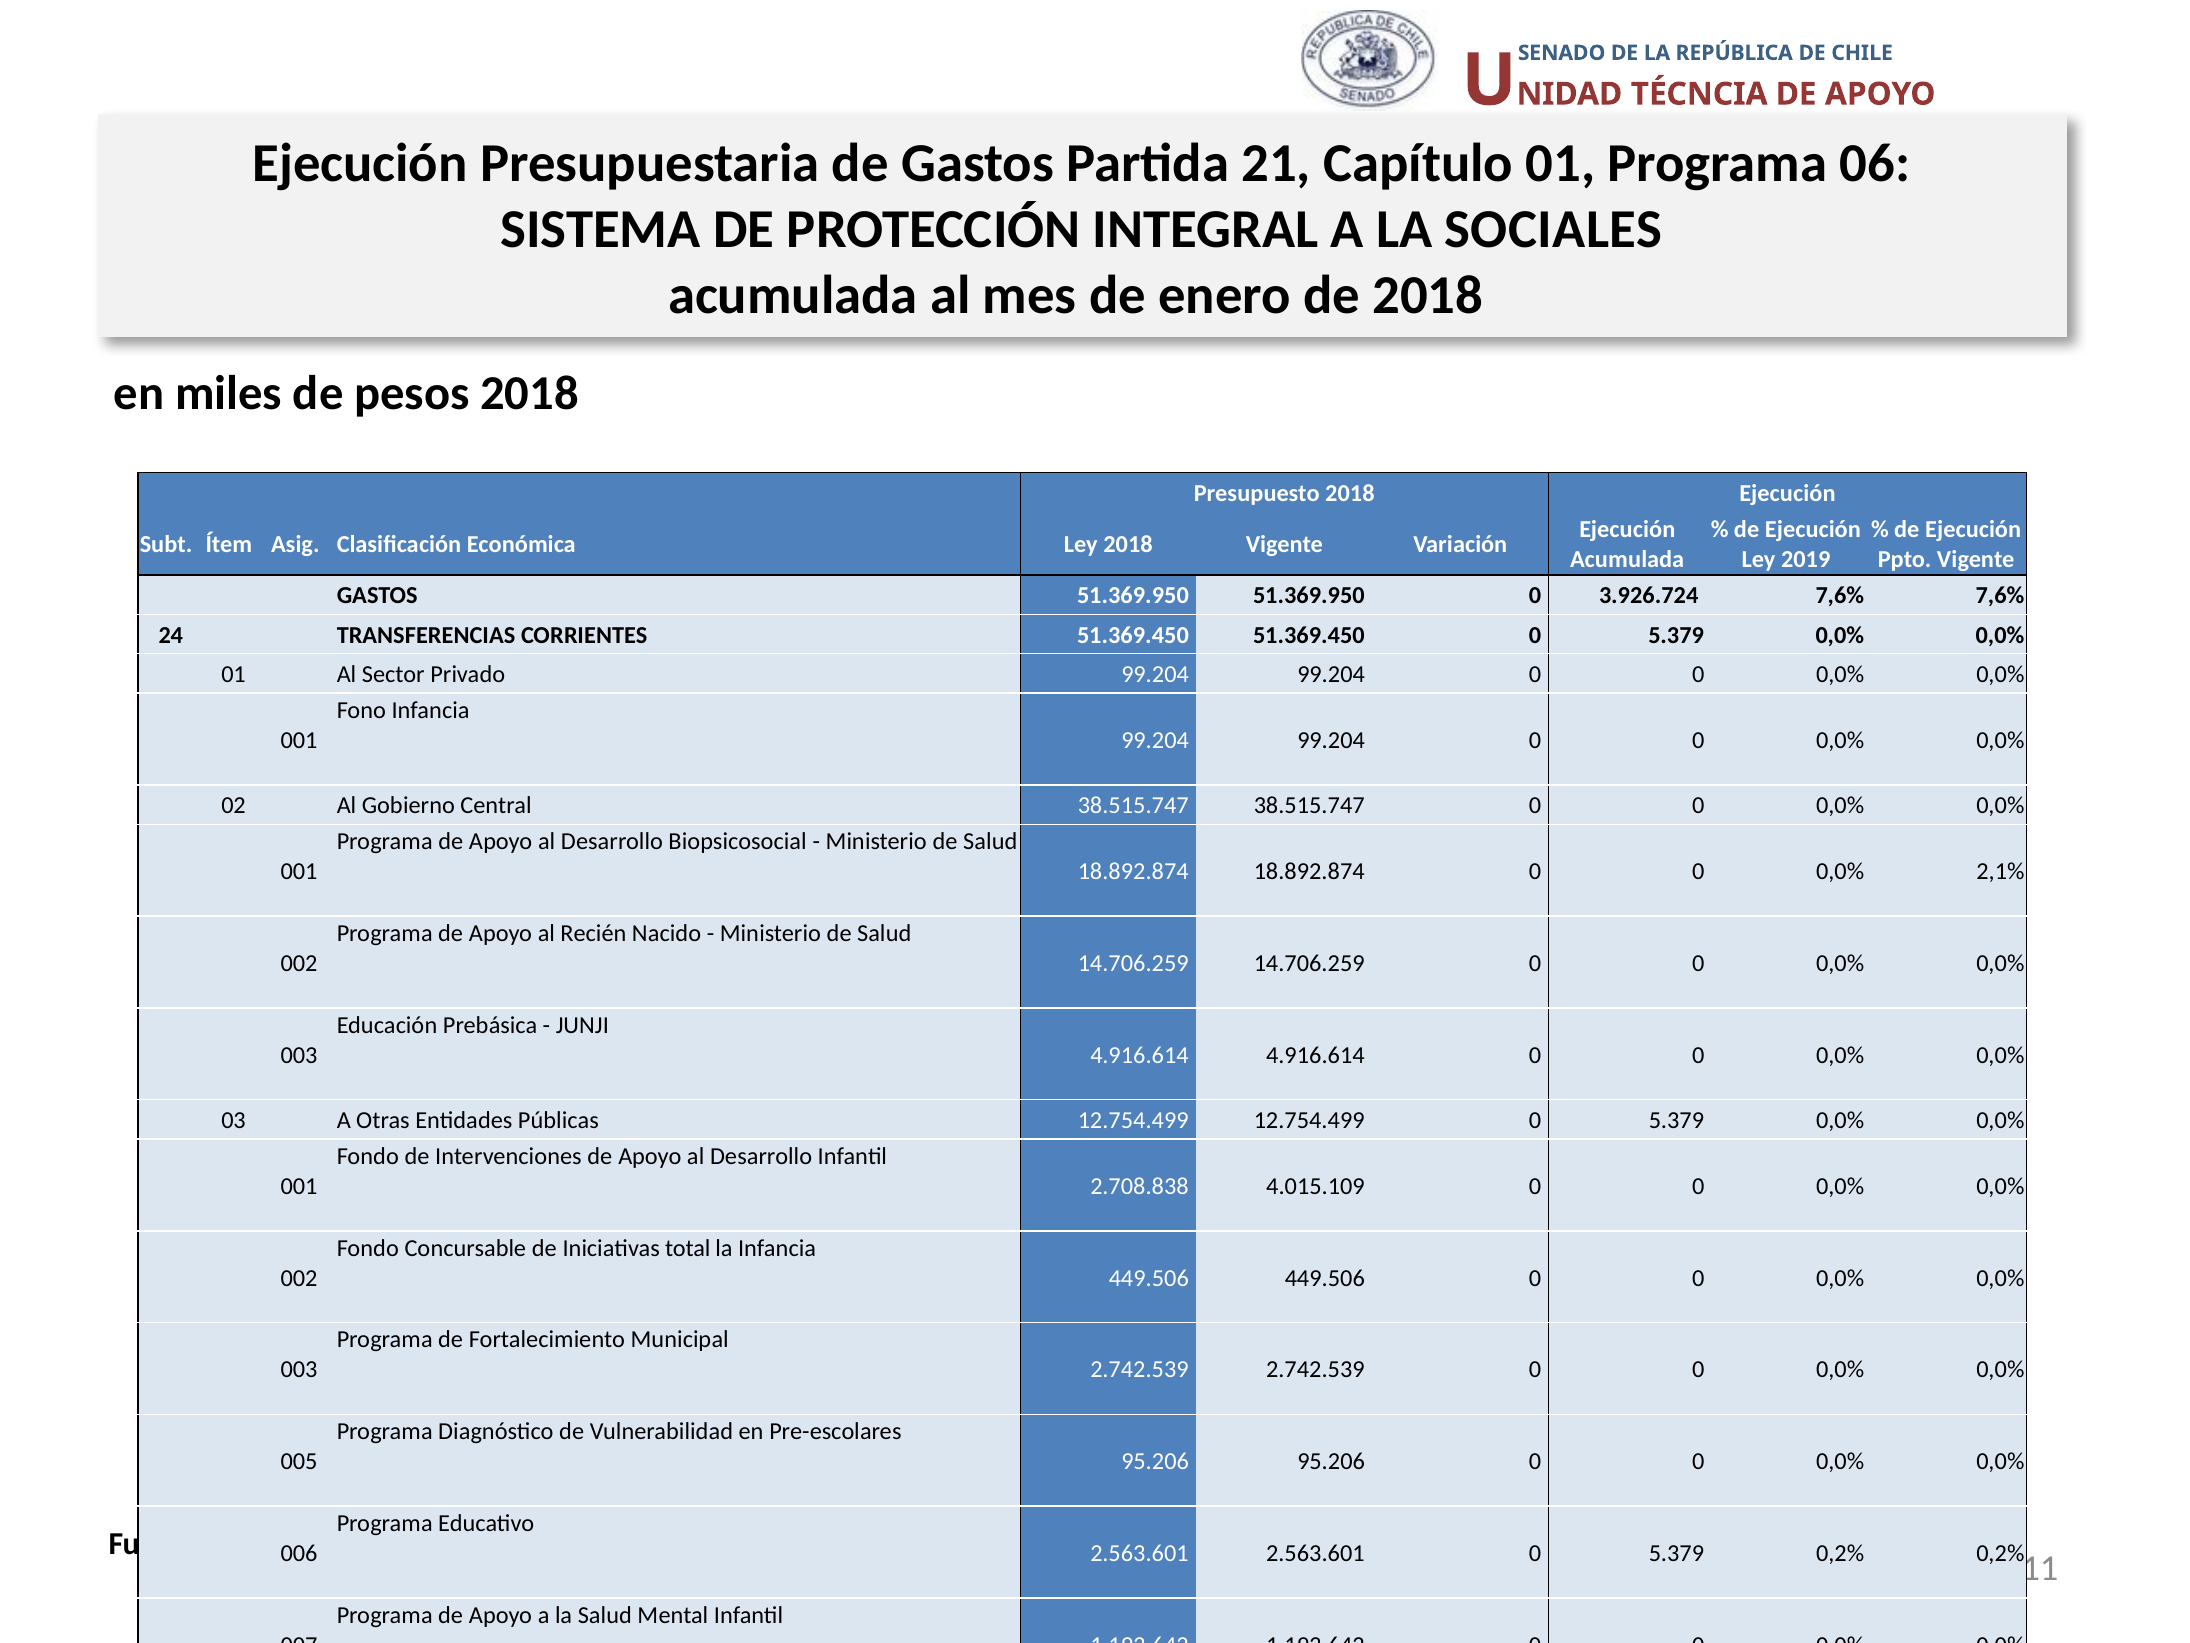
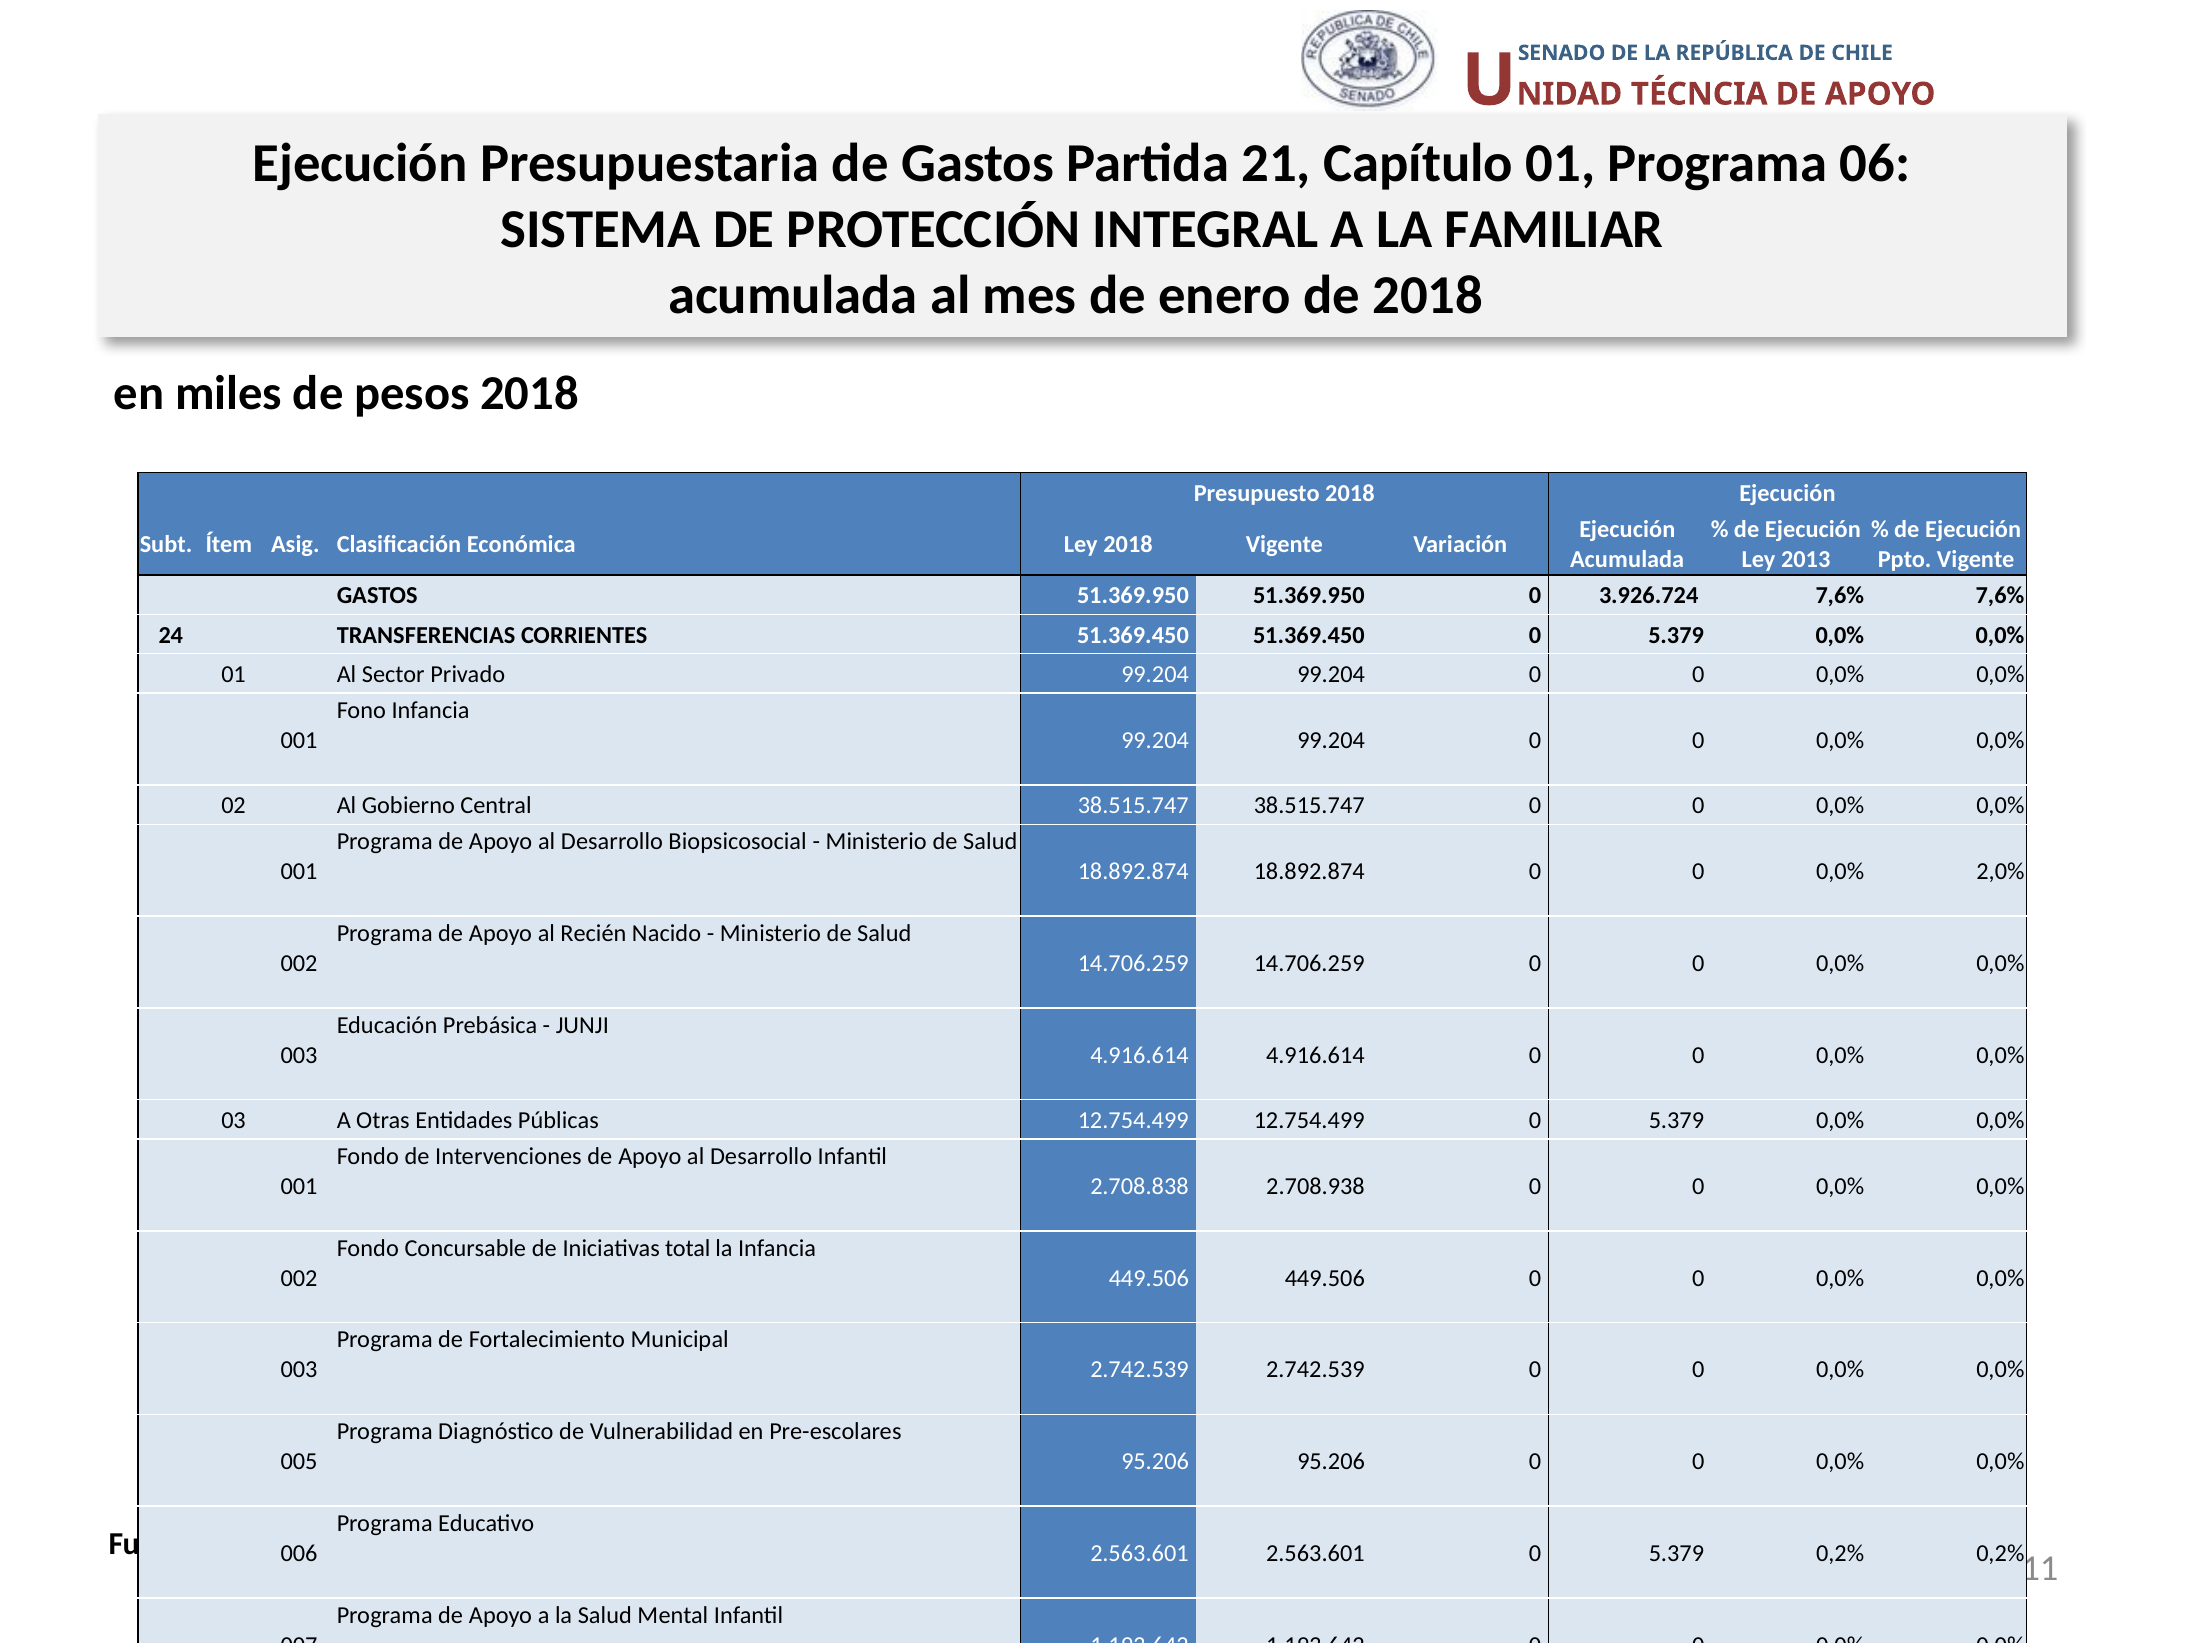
SOCIALES: SOCIALES -> FAMILIAR (1554, 229)
2019: 2019 -> 2013 (1806, 559)
2,1%: 2,1% -> 2,0% (2000, 871)
4.015.109: 4.015.109 -> 2.708.938 (1315, 1186)
